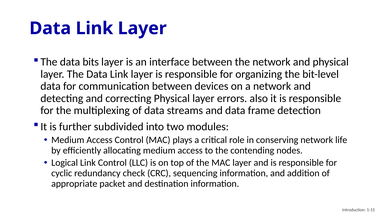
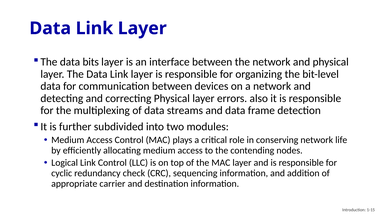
packet: packet -> carrier (112, 183)
